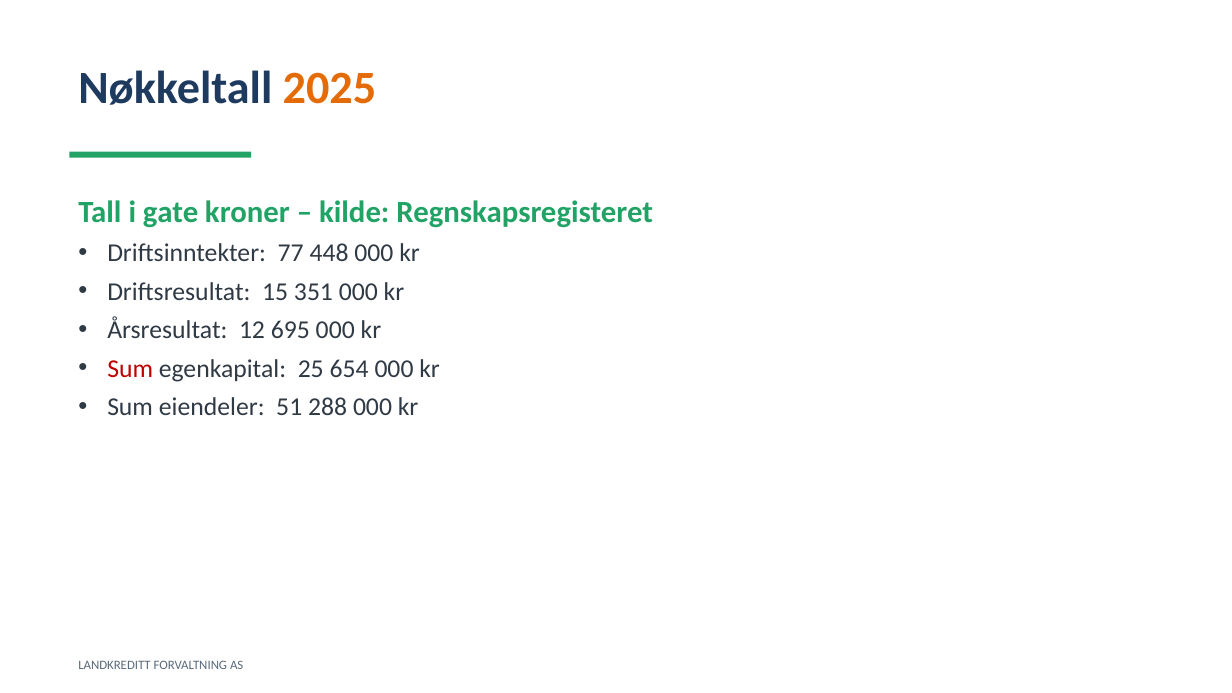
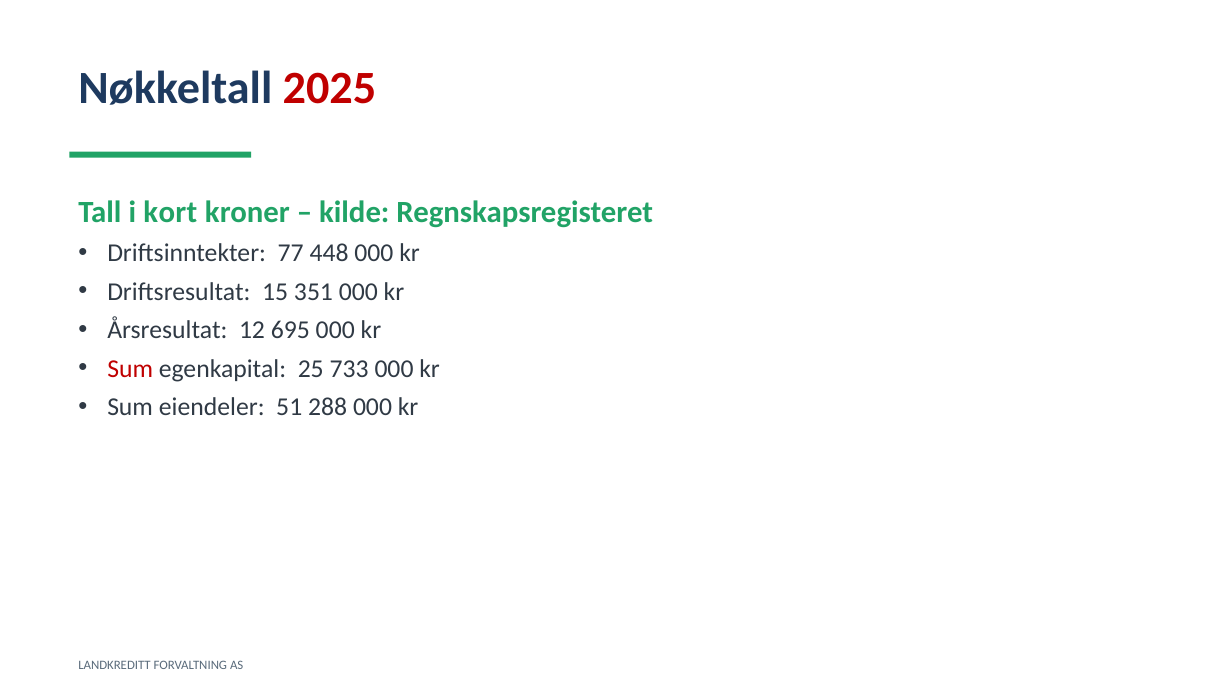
2025 colour: orange -> red (329, 88)
gate: gate -> kort (170, 212)
654: 654 -> 733 (349, 369)
